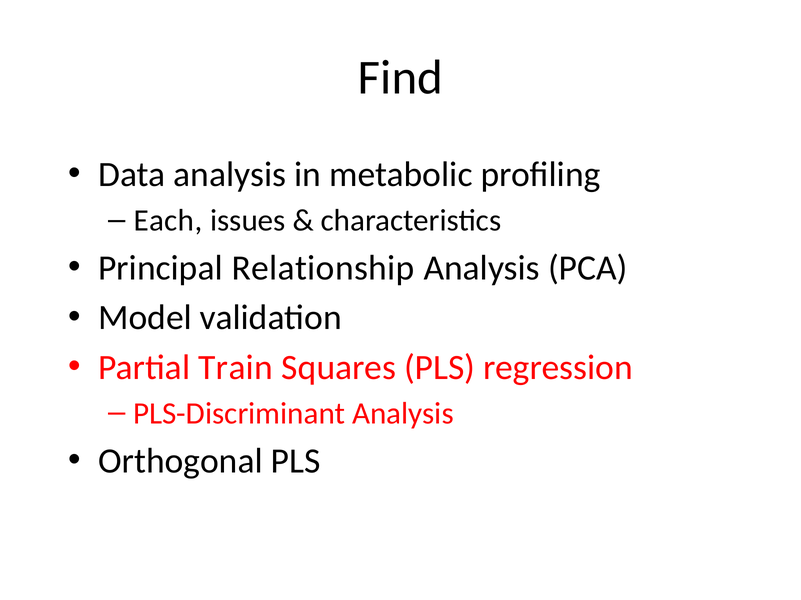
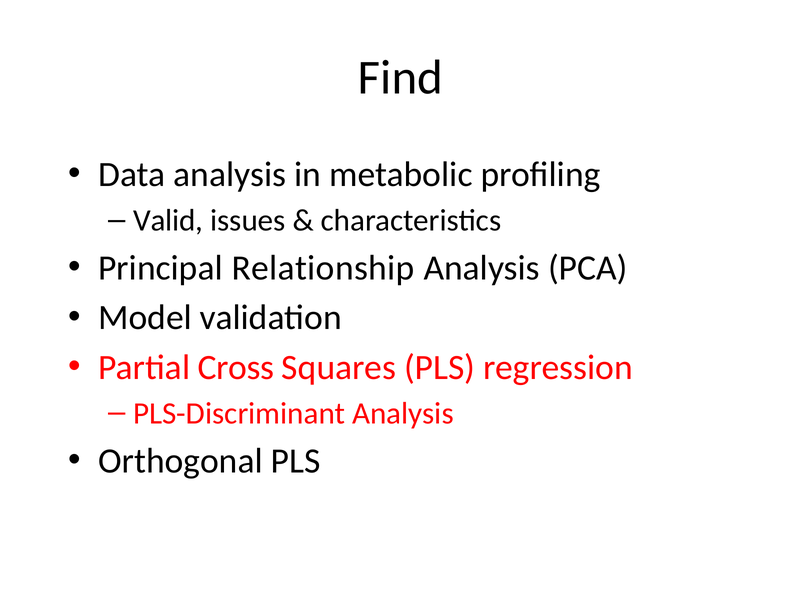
Each: Each -> Valid (168, 221)
Train: Train -> Cross (236, 368)
